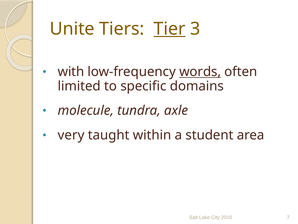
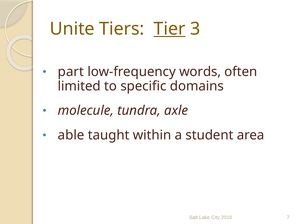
with: with -> part (71, 72)
words underline: present -> none (200, 72)
very: very -> able (71, 135)
